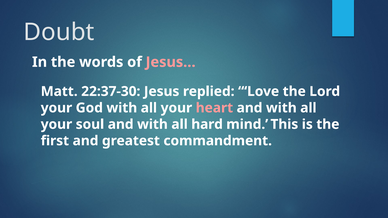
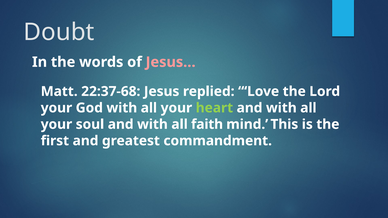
22:37-30: 22:37-30 -> 22:37-68 (111, 91)
heart colour: pink -> light green (214, 108)
hard: hard -> faith (207, 124)
